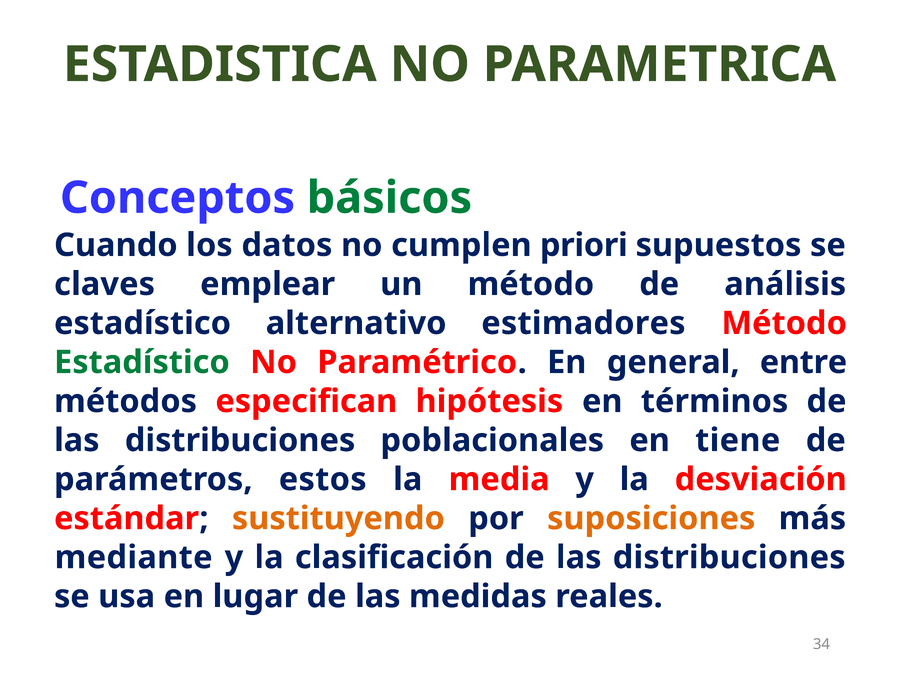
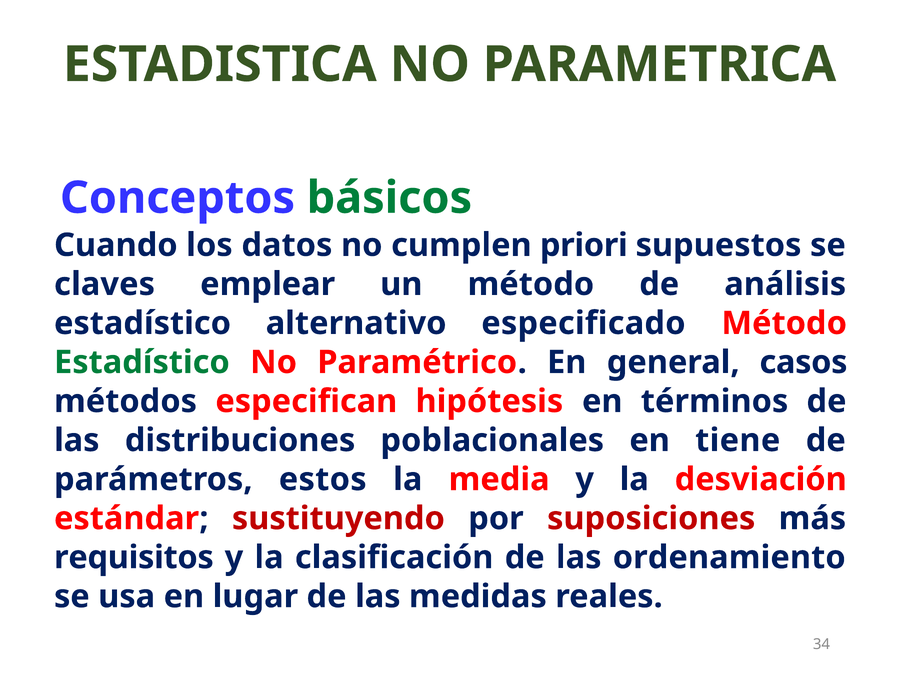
estimadores: estimadores -> especificado (583, 323)
entre: entre -> casos (803, 362)
sustituyendo colour: orange -> red (338, 518)
suposiciones colour: orange -> red (651, 518)
mediante: mediante -> requisitos (134, 557)
clasificación de las distribuciones: distribuciones -> ordenamiento (729, 557)
